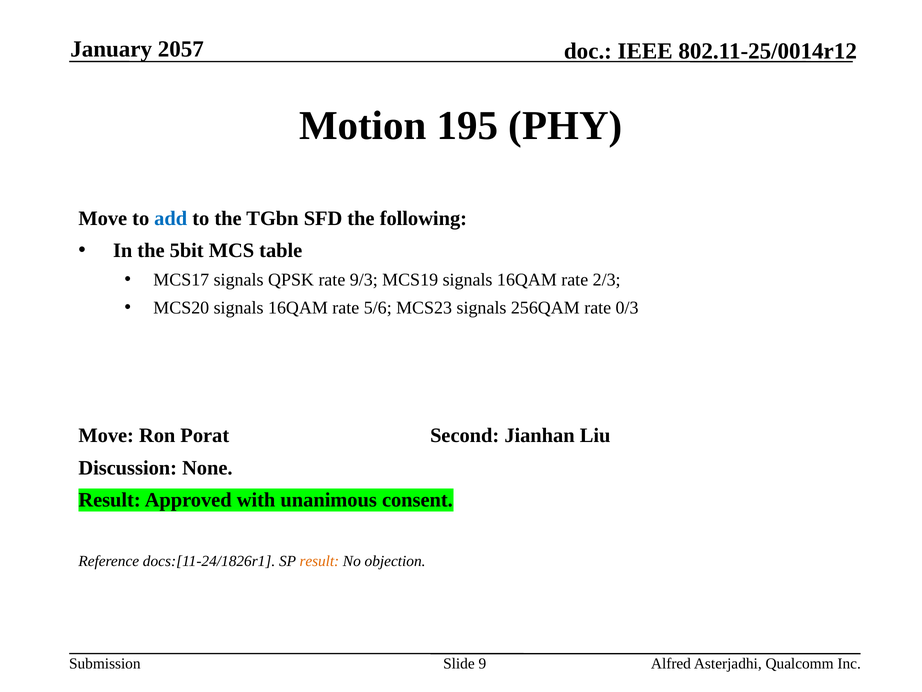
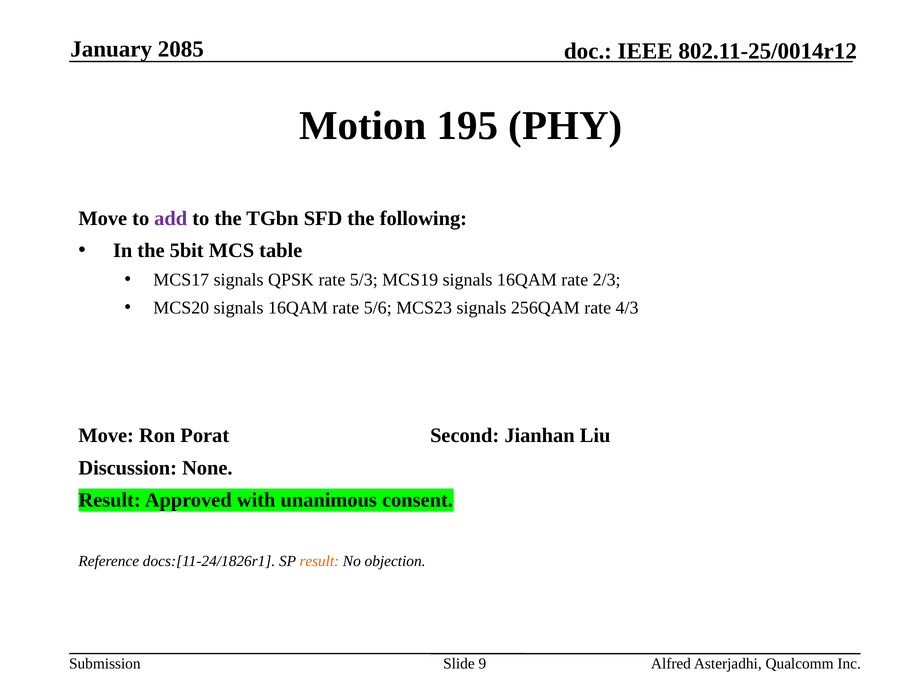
2057: 2057 -> 2085 (181, 49)
add colour: blue -> purple (171, 218)
9/3: 9/3 -> 5/3 (364, 280)
0/3: 0/3 -> 4/3 (627, 308)
